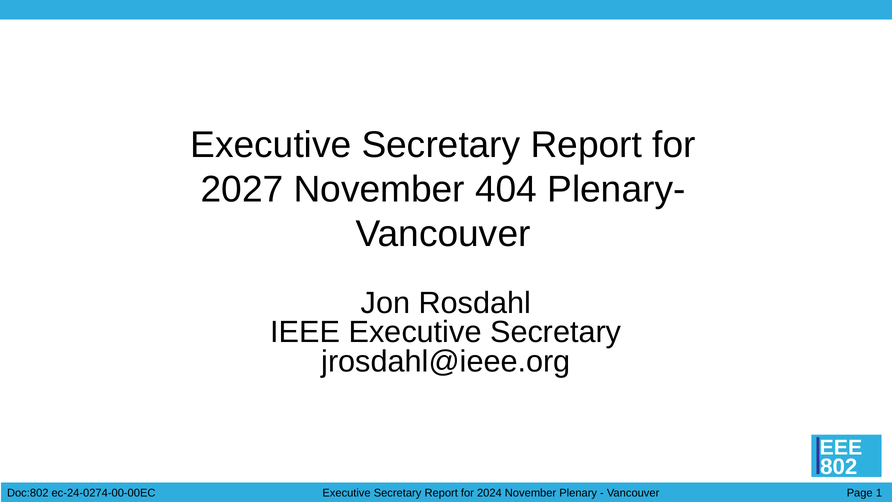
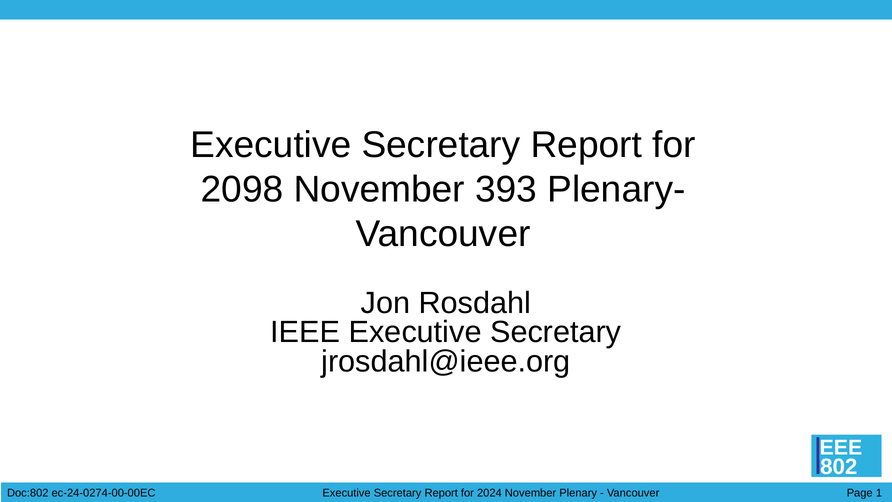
2027: 2027 -> 2098 (242, 189)
404: 404 -> 393 (506, 189)
